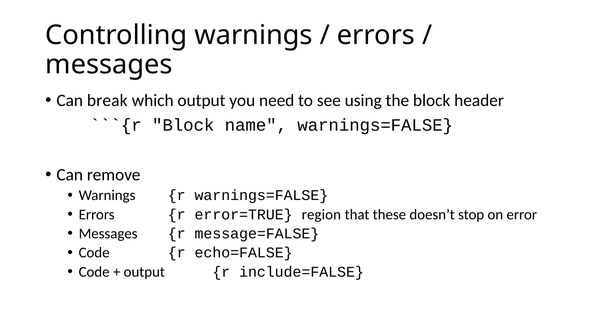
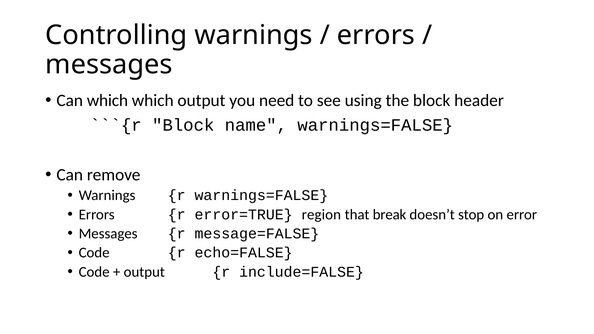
Can break: break -> which (107, 100)
these: these -> break (390, 215)
